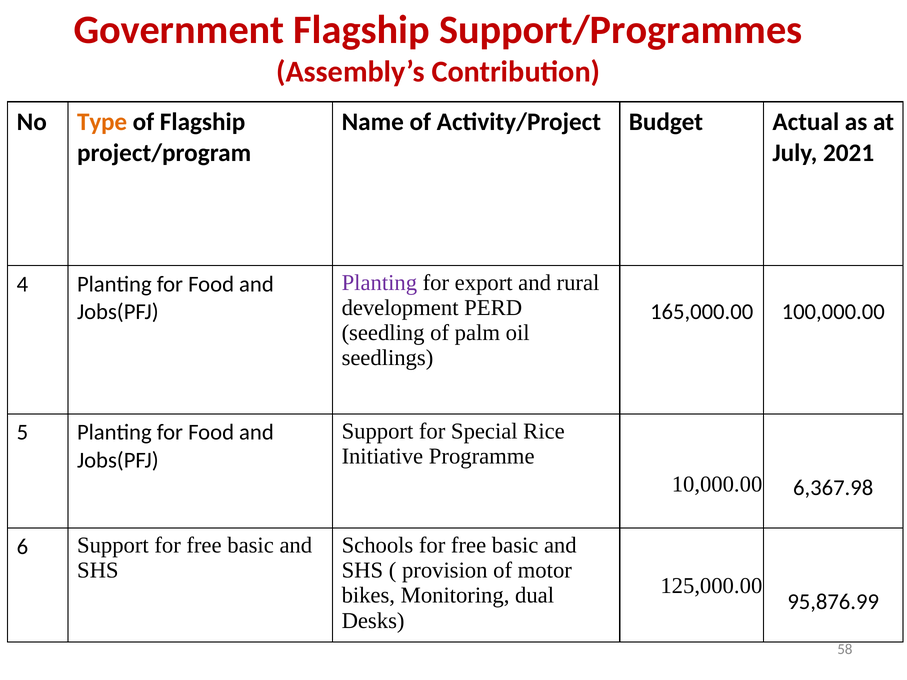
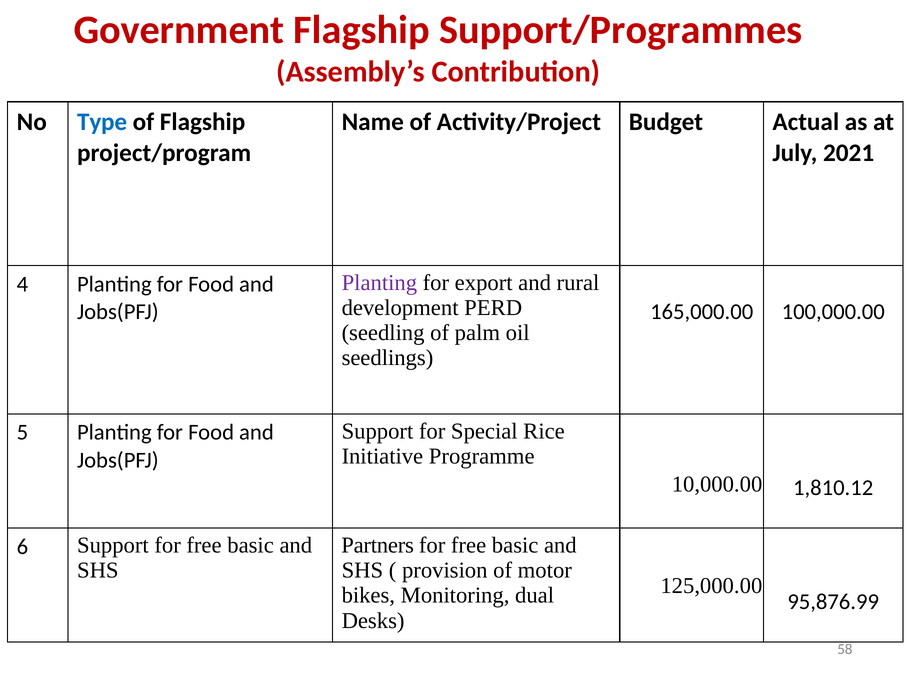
Type colour: orange -> blue (102, 122)
6,367.98: 6,367.98 -> 1,810.12 (833, 488)
Schools: Schools -> Partners (378, 545)
